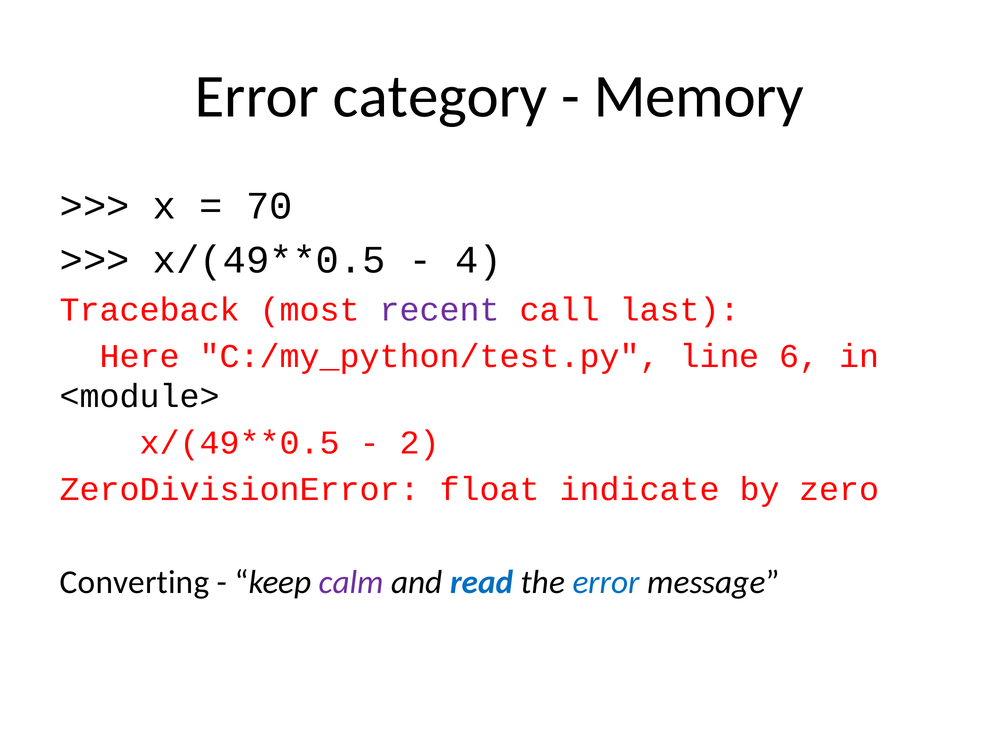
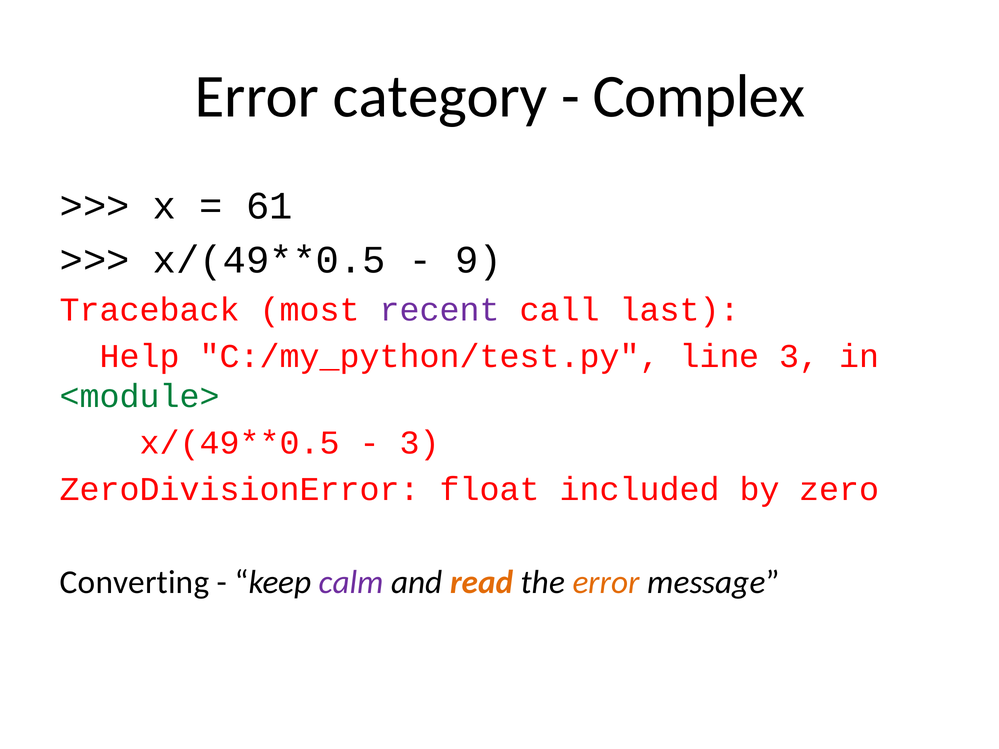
Memory: Memory -> Complex (699, 97)
70: 70 -> 61 (269, 206)
4: 4 -> 9 (479, 260)
Here: Here -> Help (140, 356)
line 6: 6 -> 3 (799, 356)
<module> colour: black -> green (140, 396)
2: 2 -> 3 (420, 443)
indicate: indicate -> included (640, 489)
read colour: blue -> orange (482, 583)
error colour: blue -> orange (606, 583)
